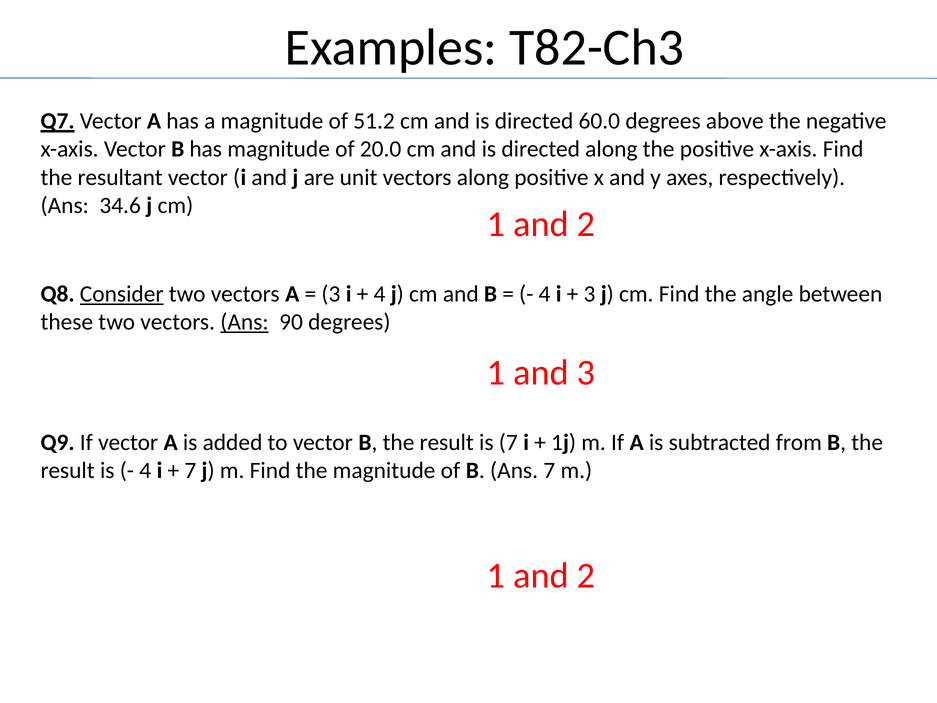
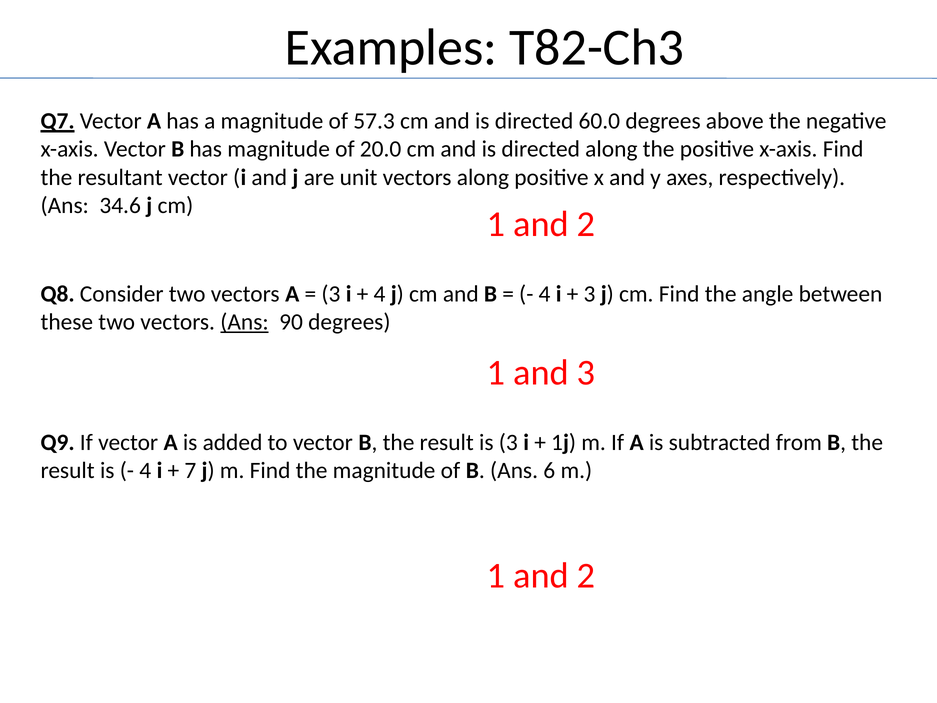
51.2: 51.2 -> 57.3 (374, 121)
Consider underline: present -> none (122, 294)
is 7: 7 -> 3 (508, 442)
Ans 7: 7 -> 6 (549, 470)
